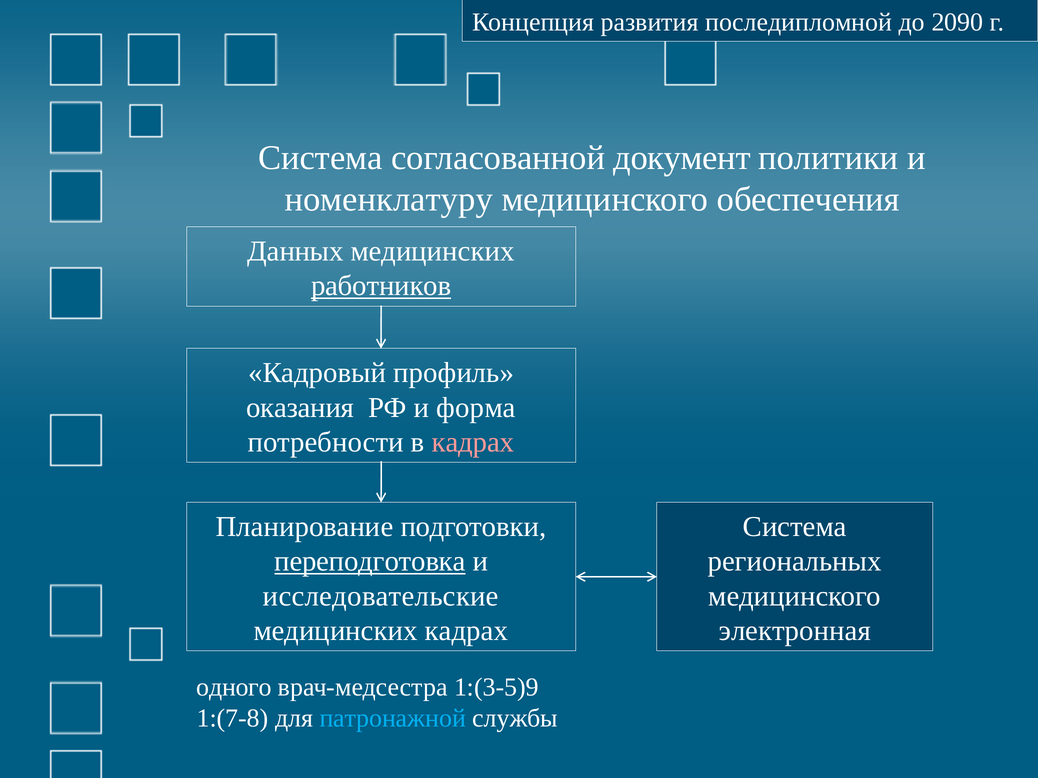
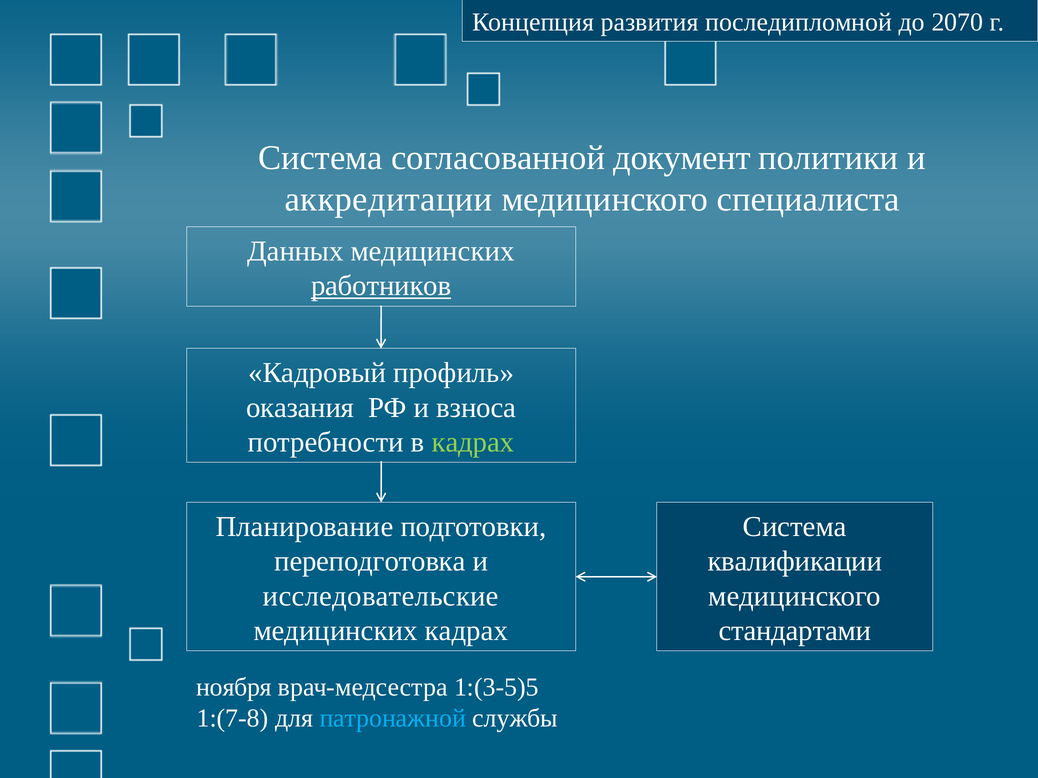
2090: 2090 -> 2070 (957, 22)
номенклатуру: номенклатуру -> аккредитации (389, 200)
обеспечения: обеспечения -> специалиста (808, 200)
форма: форма -> взноса (476, 408)
кадрах colour: pink -> light green (473, 442)
переподготовка underline: present -> none (370, 562)
региональных: региональных -> квалификации (795, 562)
электронная: электронная -> стандартами (795, 631)
одного: одного -> ноября (234, 687)
1:(3-5)9: 1:(3-5)9 -> 1:(3-5)5 (496, 687)
